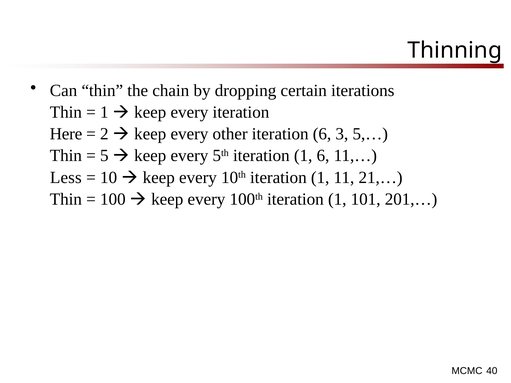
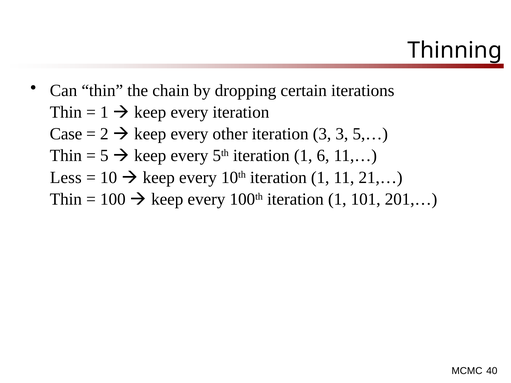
Here: Here -> Case (66, 134)
iteration 6: 6 -> 3 (322, 134)
